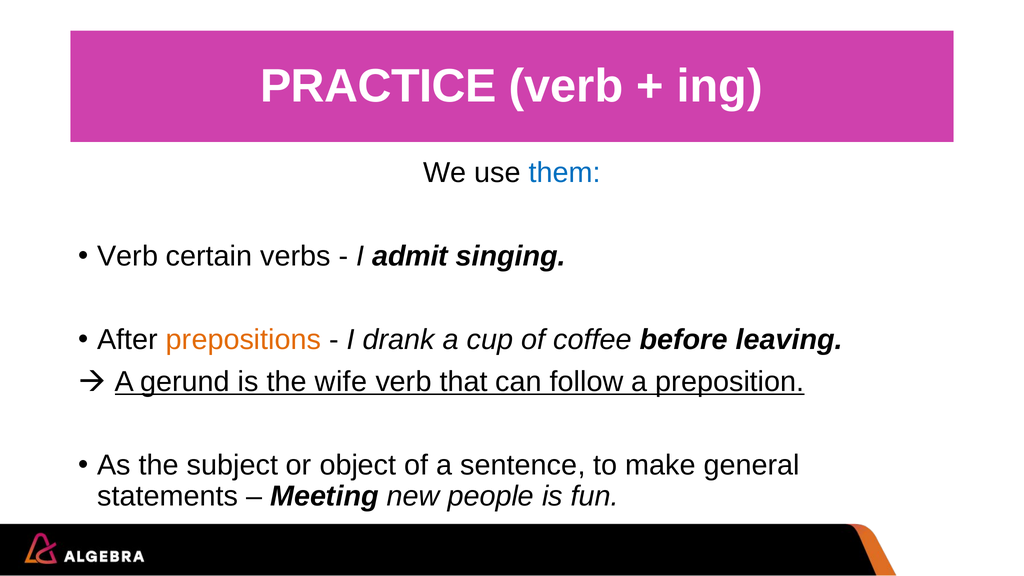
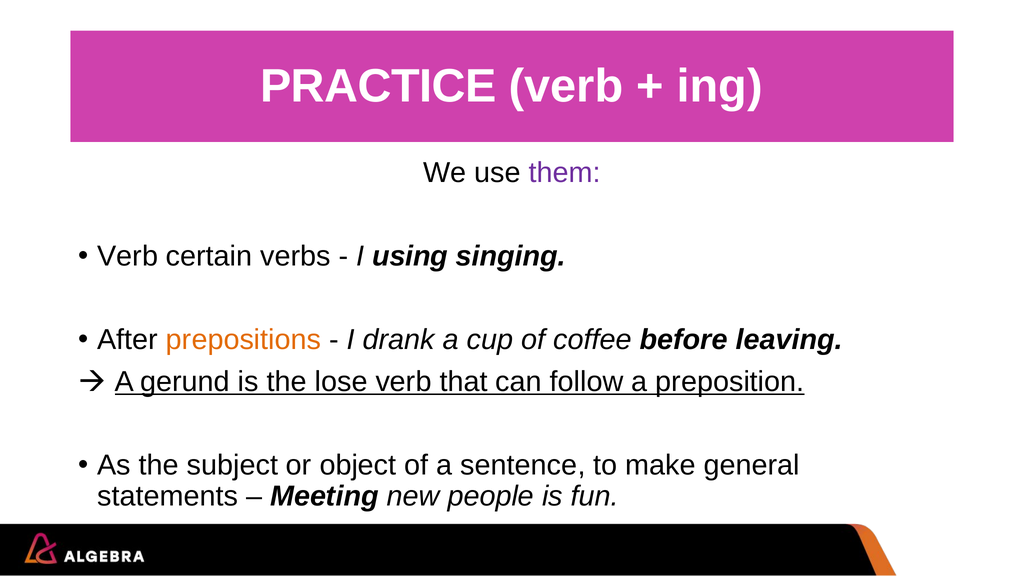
them colour: blue -> purple (565, 173)
admit: admit -> using (410, 256)
wife: wife -> lose (341, 382)
